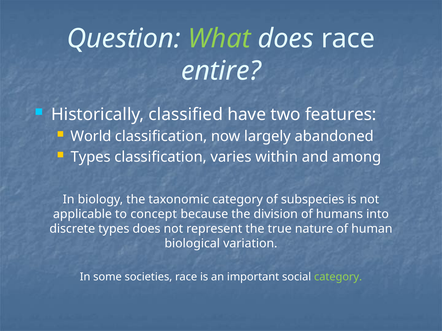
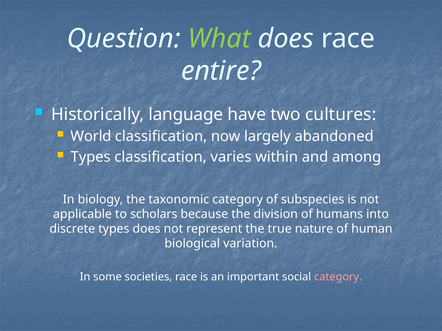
classified: classified -> language (186, 115)
features: features -> cultures (341, 115)
concept: concept -> scholars (154, 214)
category colour: light green -> pink (338, 277)
